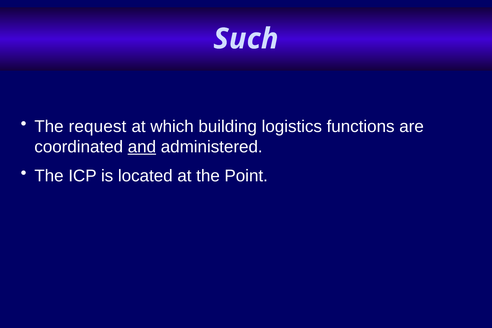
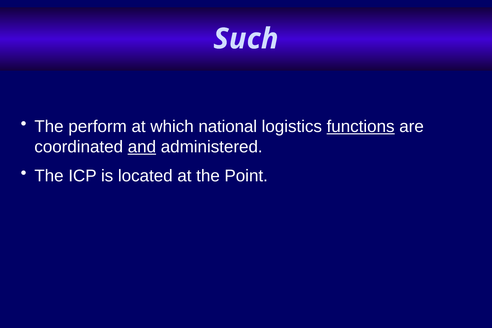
request: request -> perform (98, 126)
building: building -> national (228, 126)
functions underline: none -> present (361, 126)
